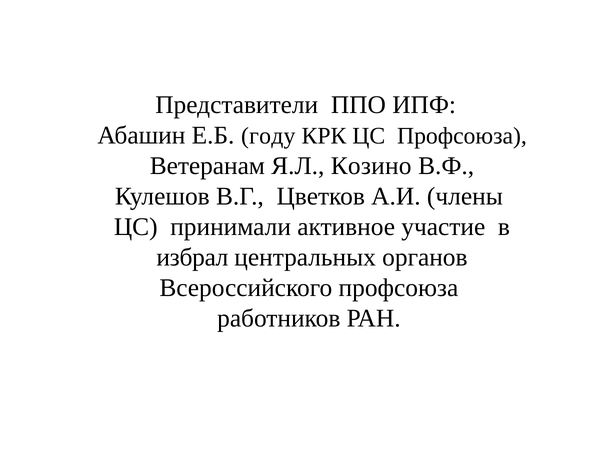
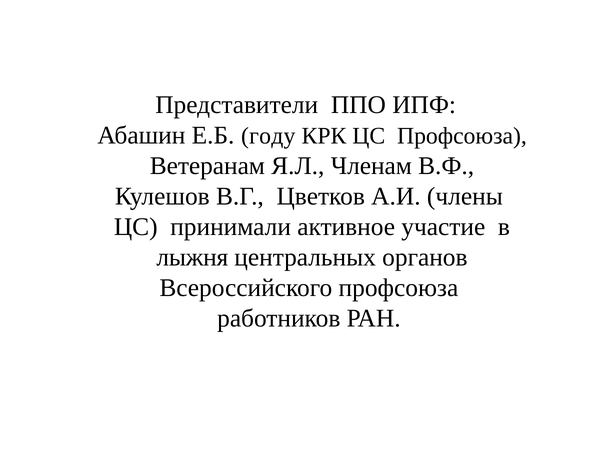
Козино: Козино -> Членам (371, 166)
избрал: избрал -> лыжня (192, 257)
